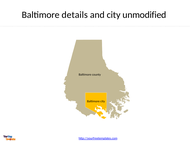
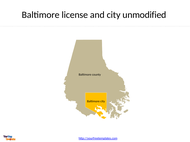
details: details -> license (75, 15)
